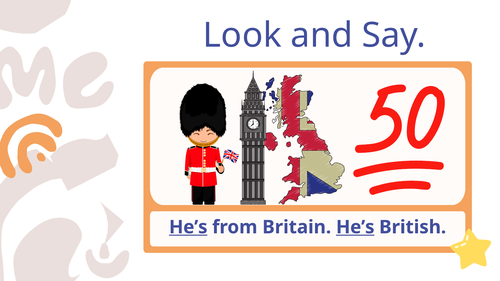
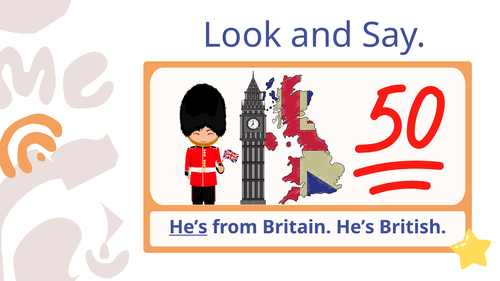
He’s underline: present -> none (355, 227)
